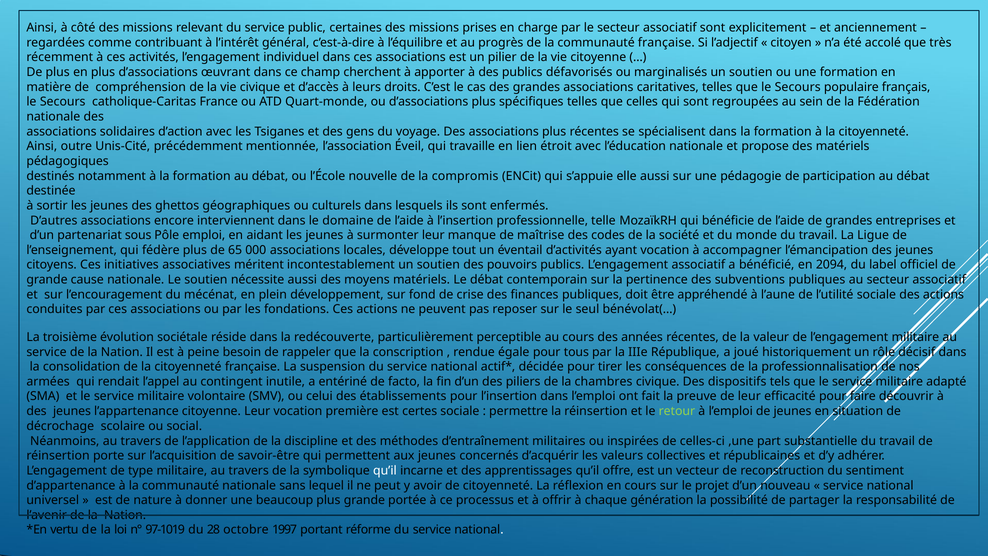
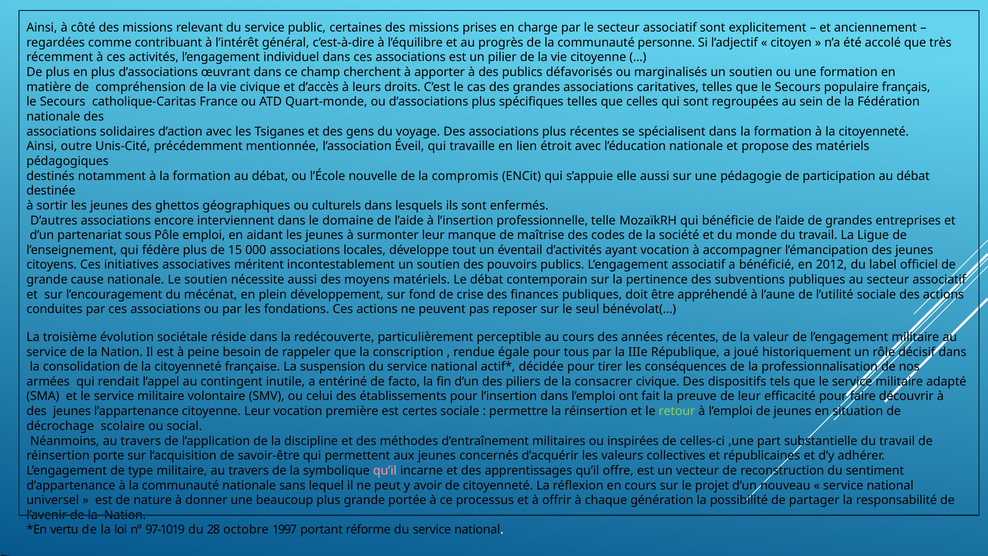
communauté française: française -> personne (666, 42)
65: 65 -> 15 (235, 250)
2094: 2094 -> 2012 (832, 265)
chambres: chambres -> consacrer (604, 381)
qu’il colour: white -> pink (385, 470)
